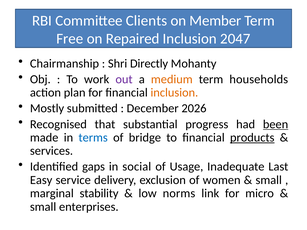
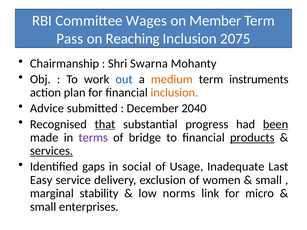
Clients: Clients -> Wages (147, 21)
Free: Free -> Pass (70, 39)
Repaired: Repaired -> Reaching (133, 39)
2047: 2047 -> 2075 (235, 39)
Directly: Directly -> Swarna (149, 64)
out colour: purple -> blue (124, 79)
households: households -> instruments (259, 79)
Mostly: Mostly -> Advice (47, 109)
2026: 2026 -> 2040 (194, 109)
that underline: none -> present (105, 124)
terms colour: blue -> purple (93, 138)
services underline: none -> present (51, 151)
